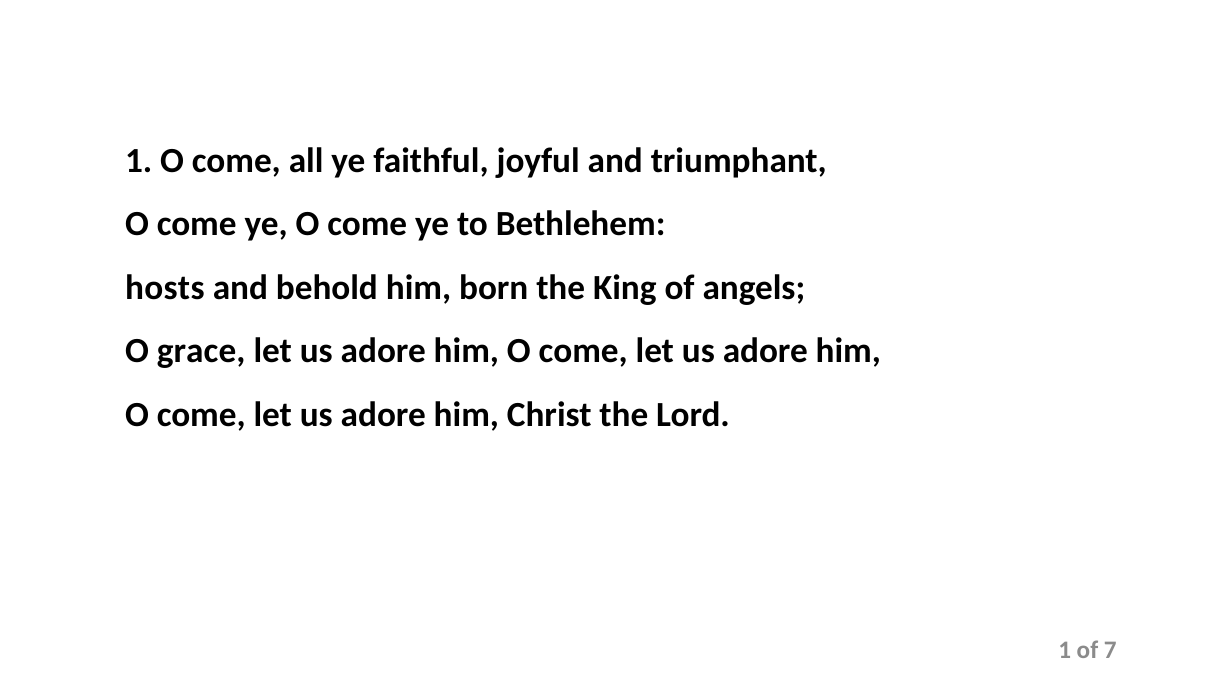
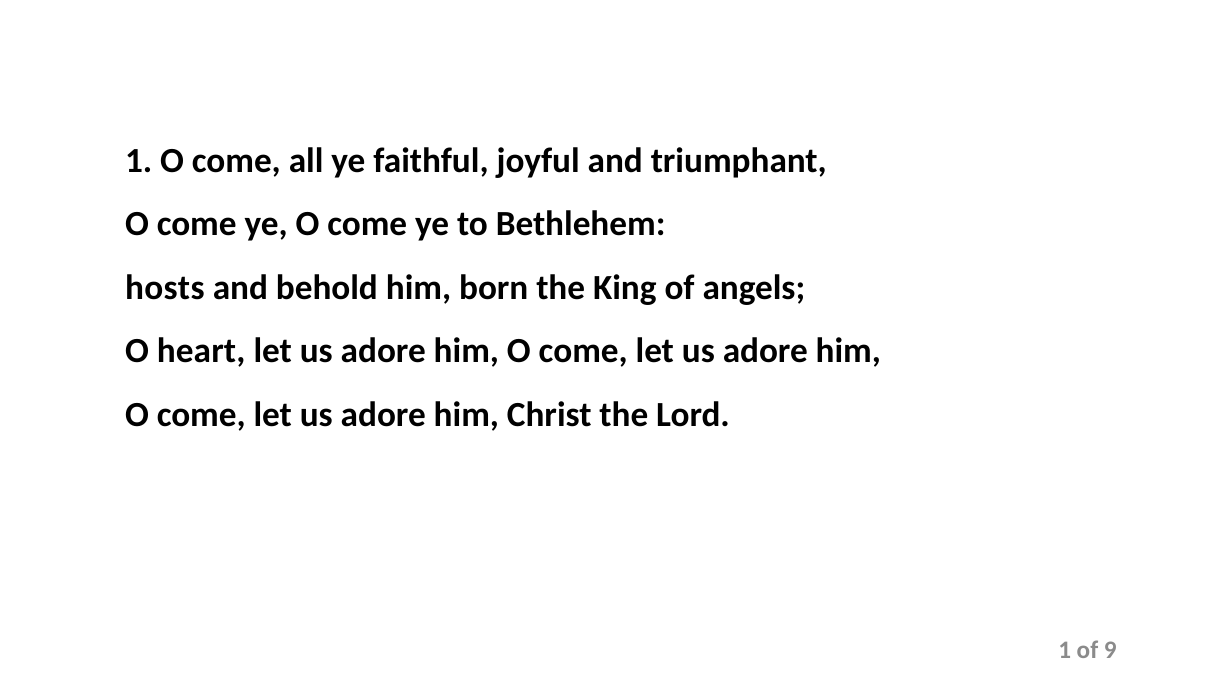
grace: grace -> heart (201, 351)
7: 7 -> 9 (1110, 650)
